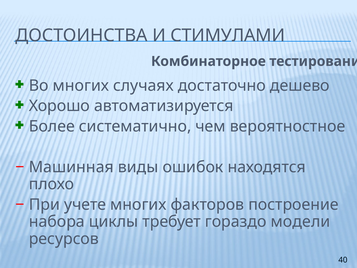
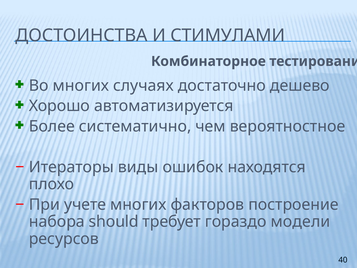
Машинная: Машинная -> Итераторы (71, 167)
циклы: циклы -> should (114, 221)
